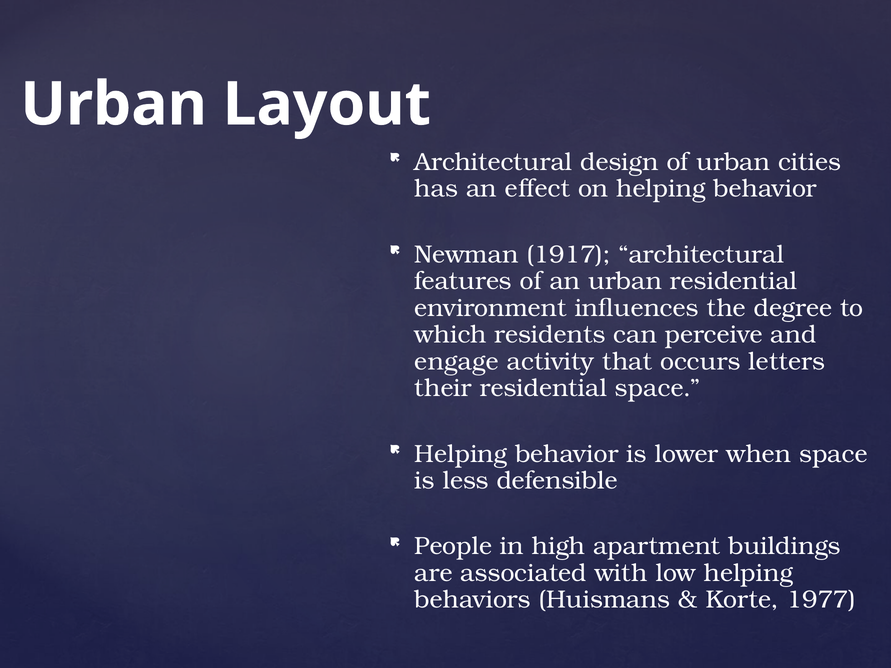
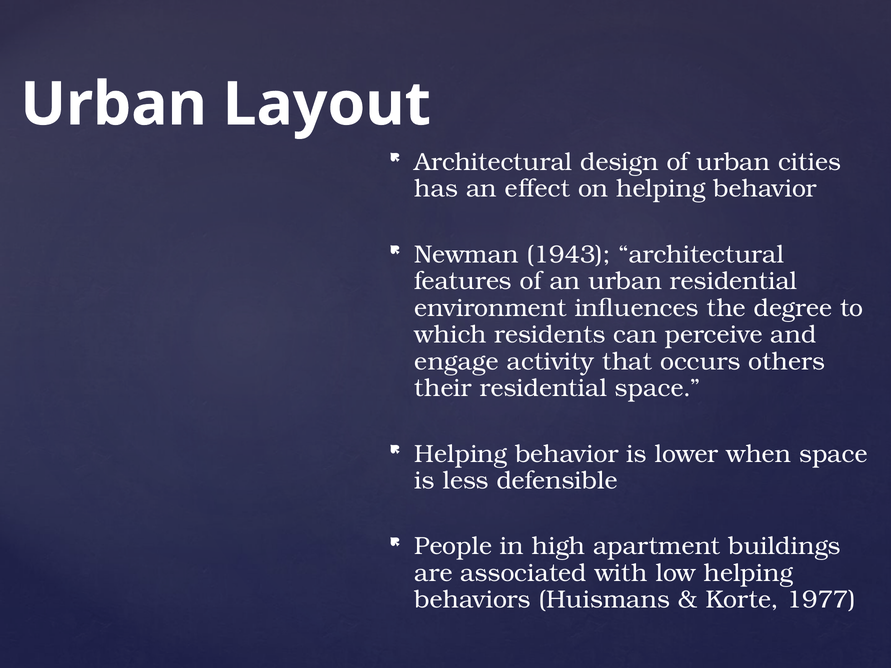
1917: 1917 -> 1943 (569, 255)
letters: letters -> others (787, 362)
